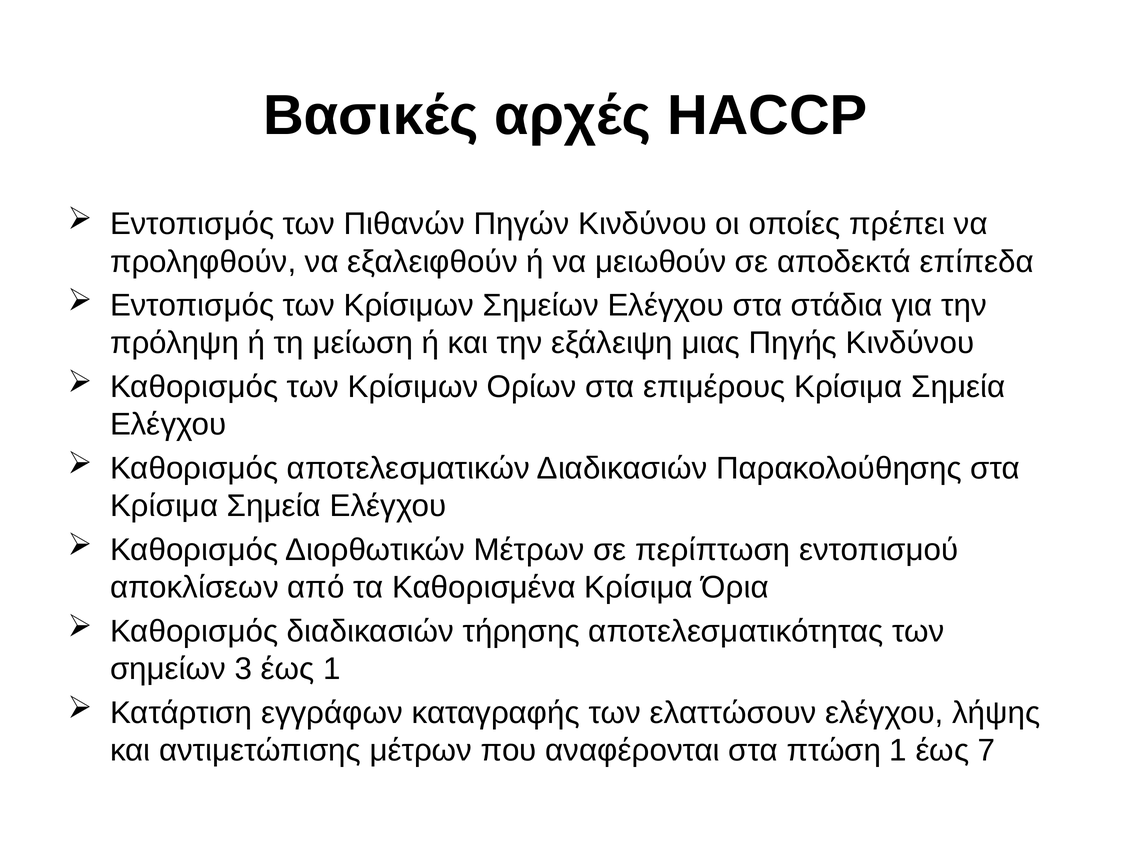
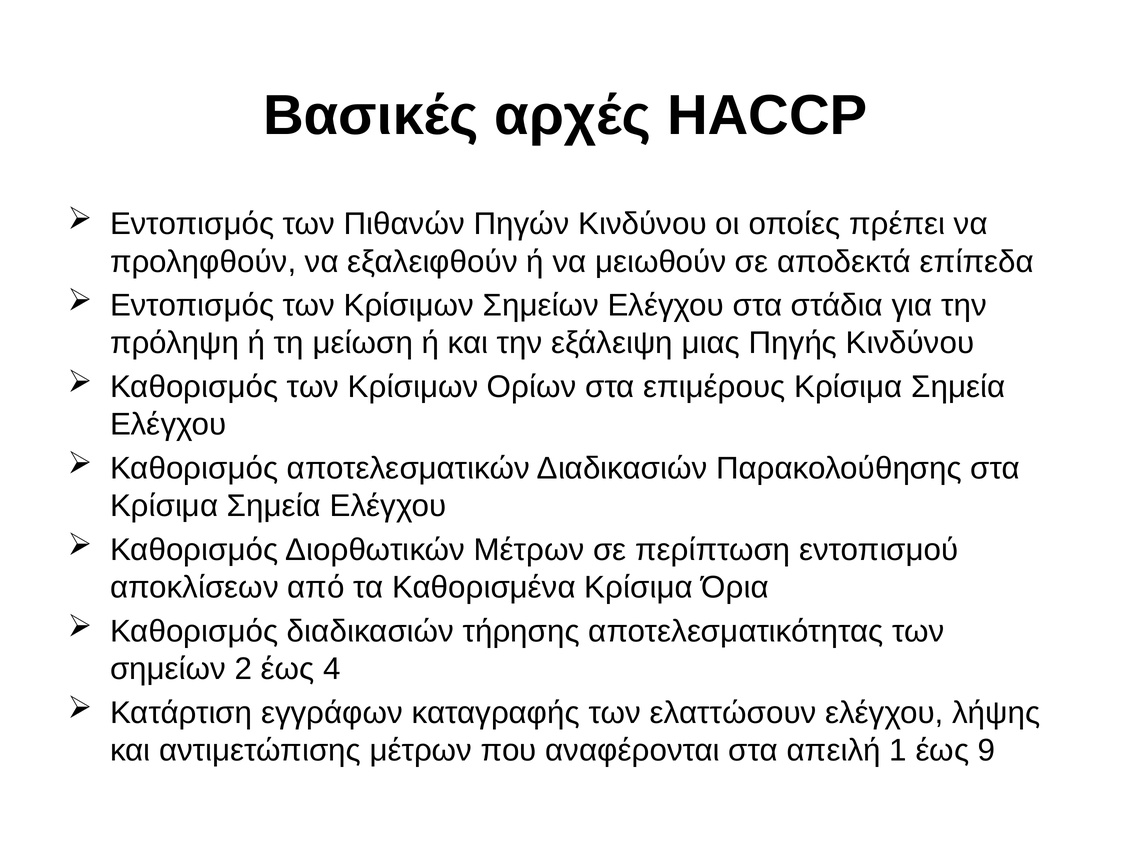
3: 3 -> 2 (244, 669)
έως 1: 1 -> 4 (332, 669)
πτώση: πτώση -> απειλή (834, 751)
7: 7 -> 9 (987, 751)
